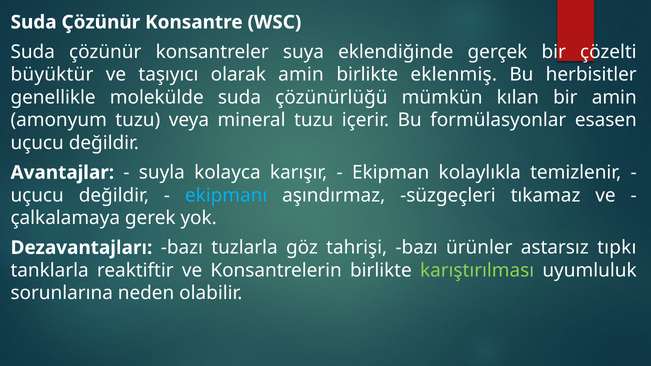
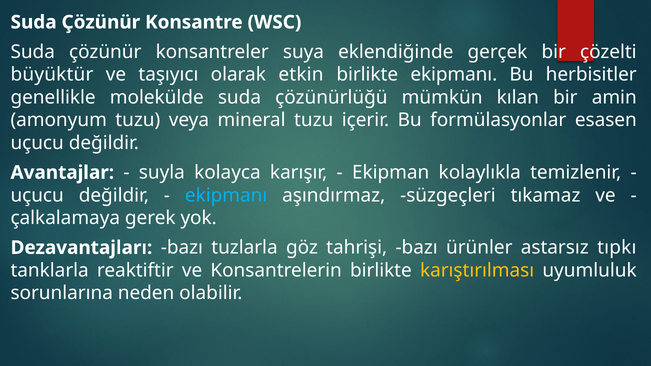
olarak amin: amin -> etkin (301, 75)
birlikte eklenmiş: eklenmiş -> ekipmanı (454, 75)
karıştırılması colour: light green -> yellow (477, 271)
